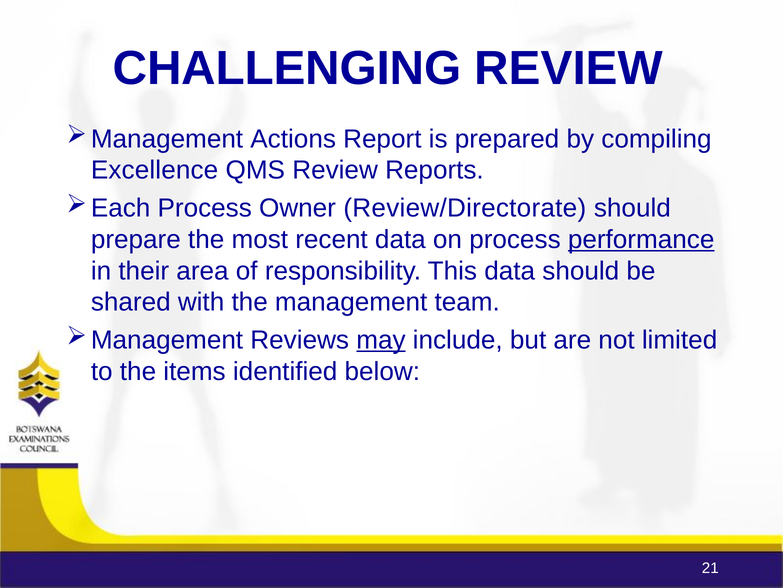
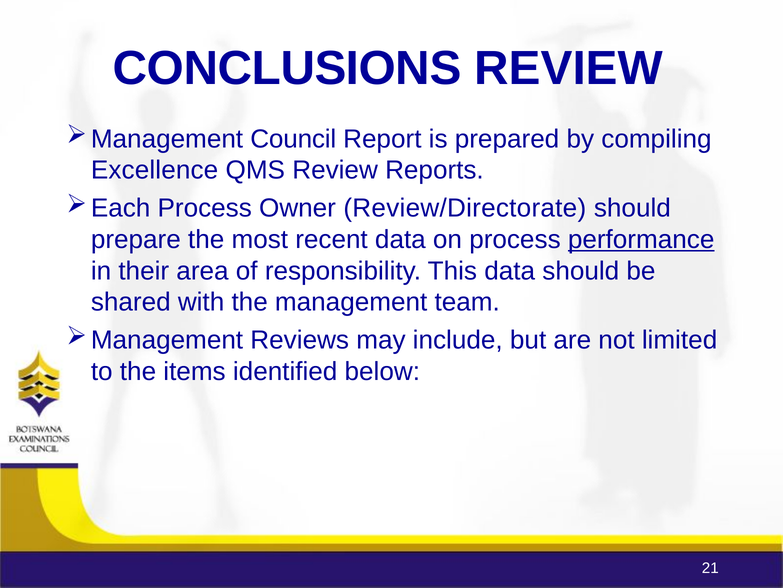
CHALLENGING: CHALLENGING -> CONCLUSIONS (287, 68)
Actions: Actions -> Council (293, 139)
may underline: present -> none (381, 340)
